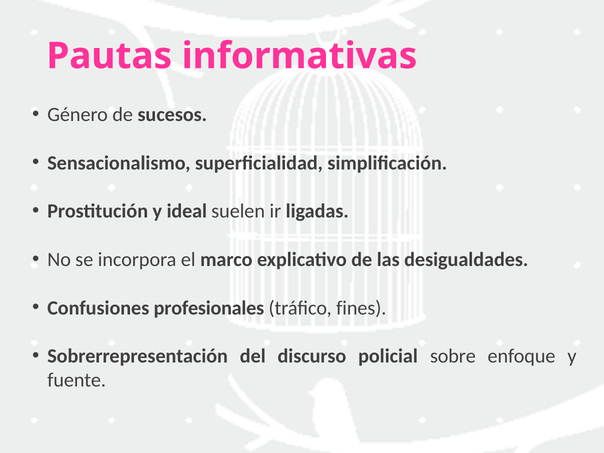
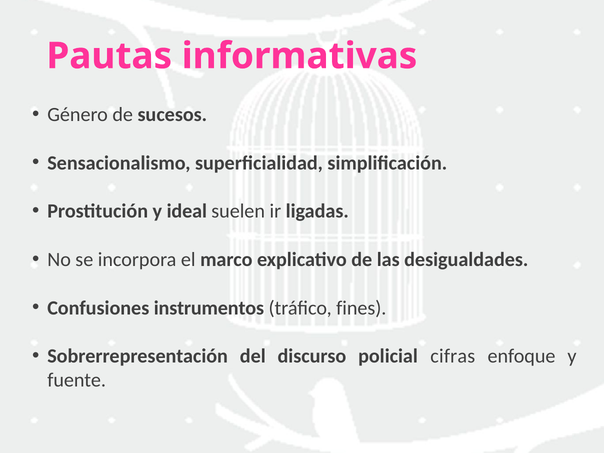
profesionales: profesionales -> instrumentos (209, 308)
sobre: sobre -> cifras (453, 356)
